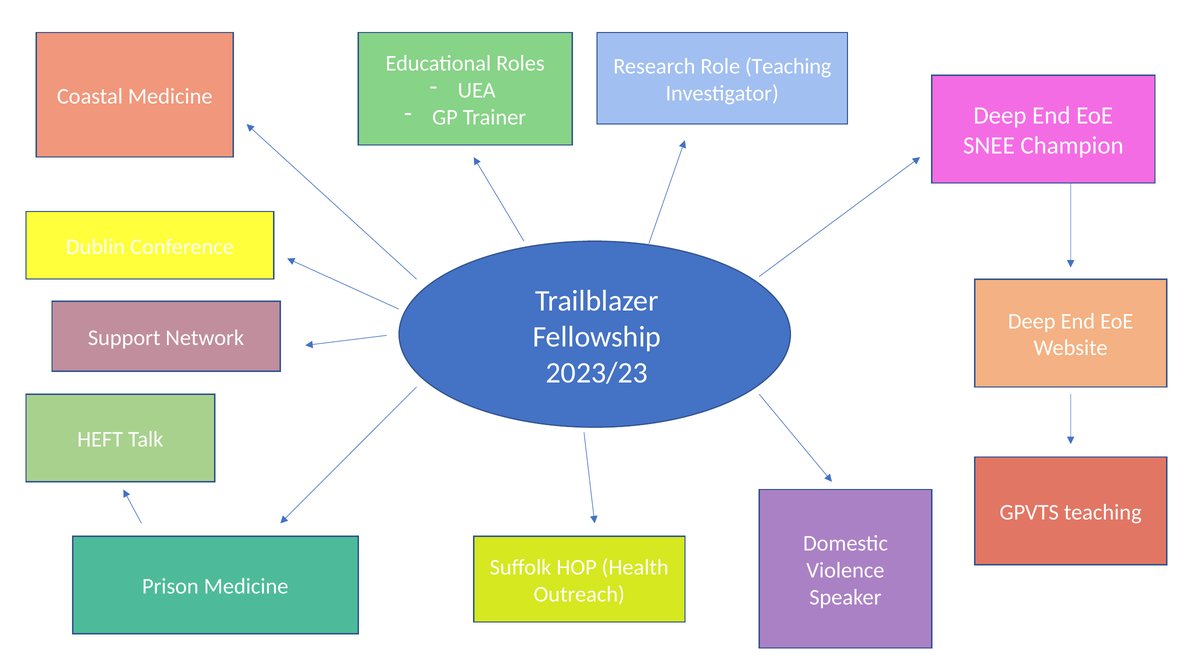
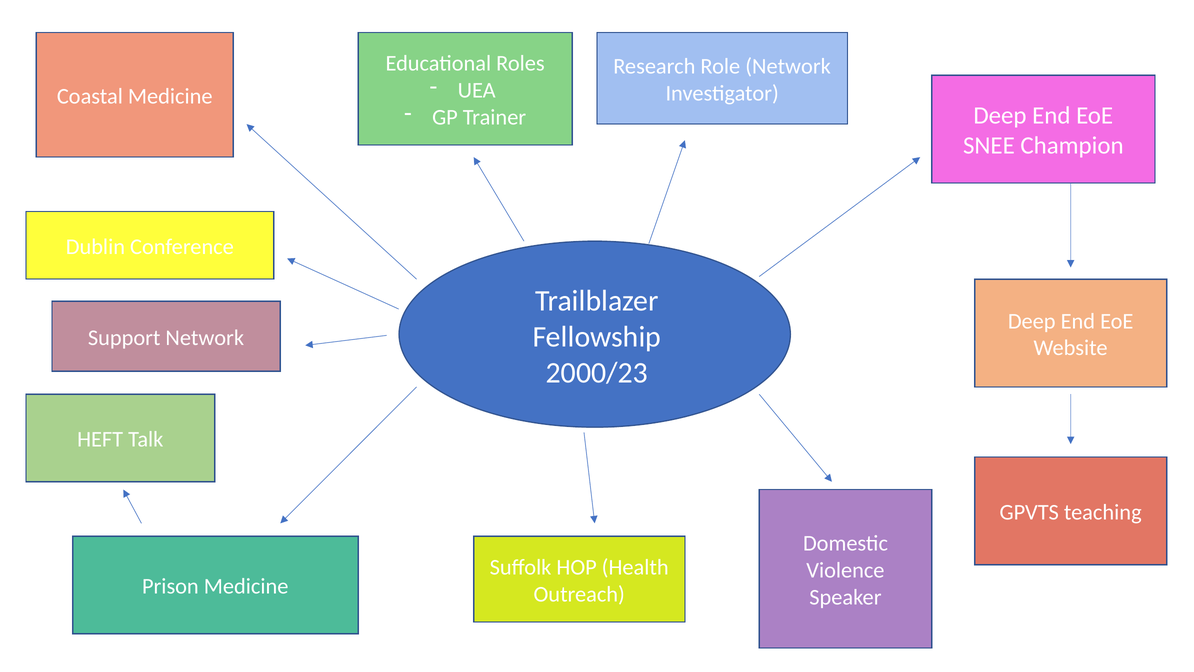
Role Teaching: Teaching -> Network (788, 66)
2023/23: 2023/23 -> 2000/23 (597, 372)
